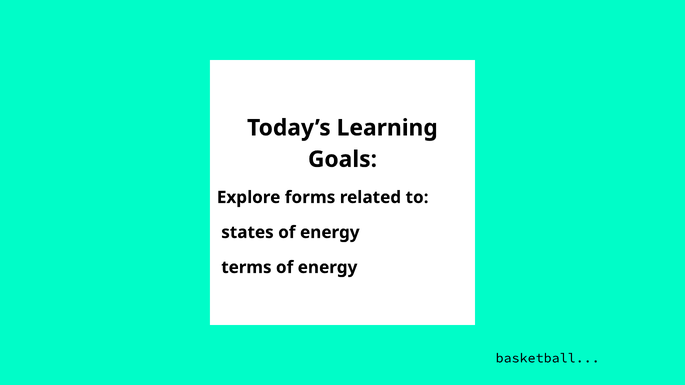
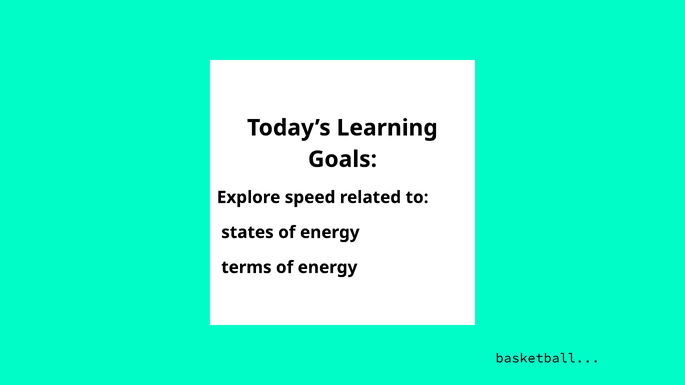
forms: forms -> speed (310, 198)
